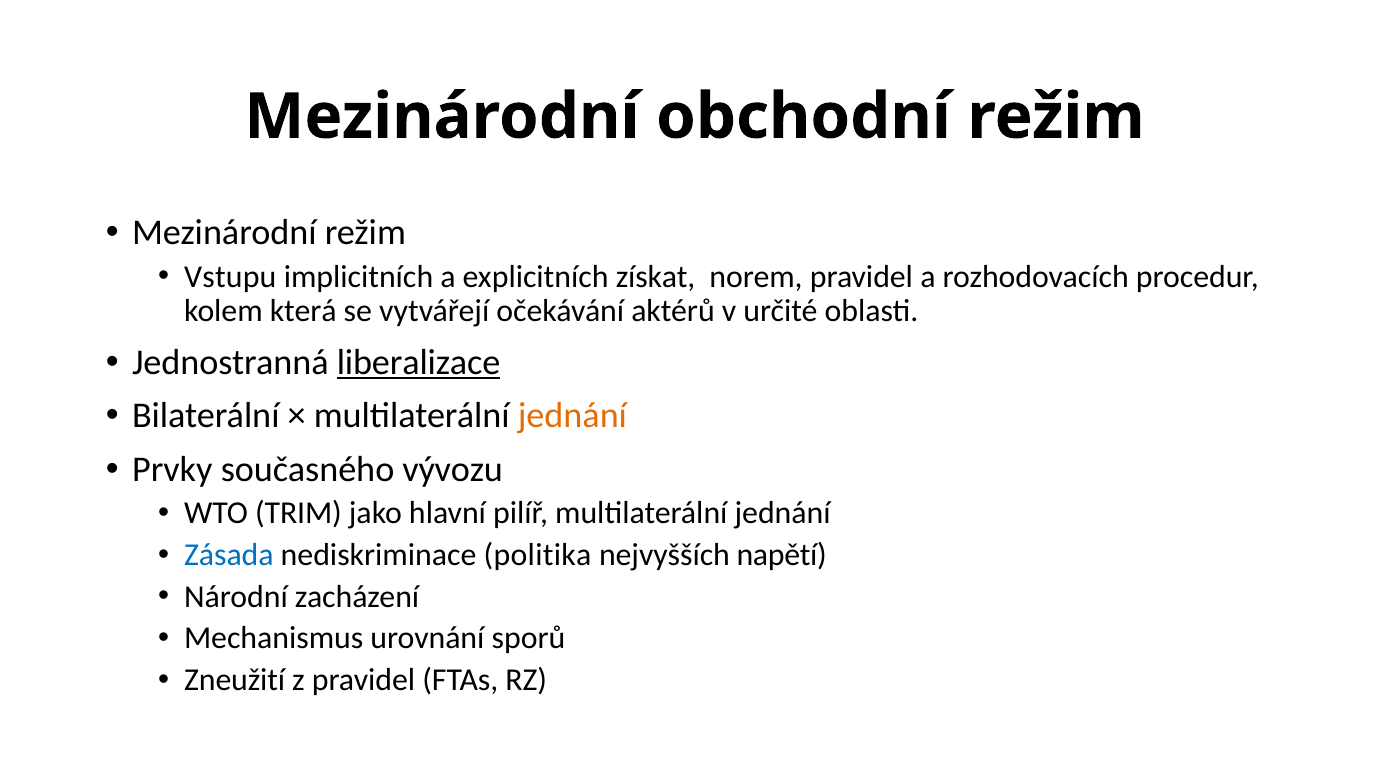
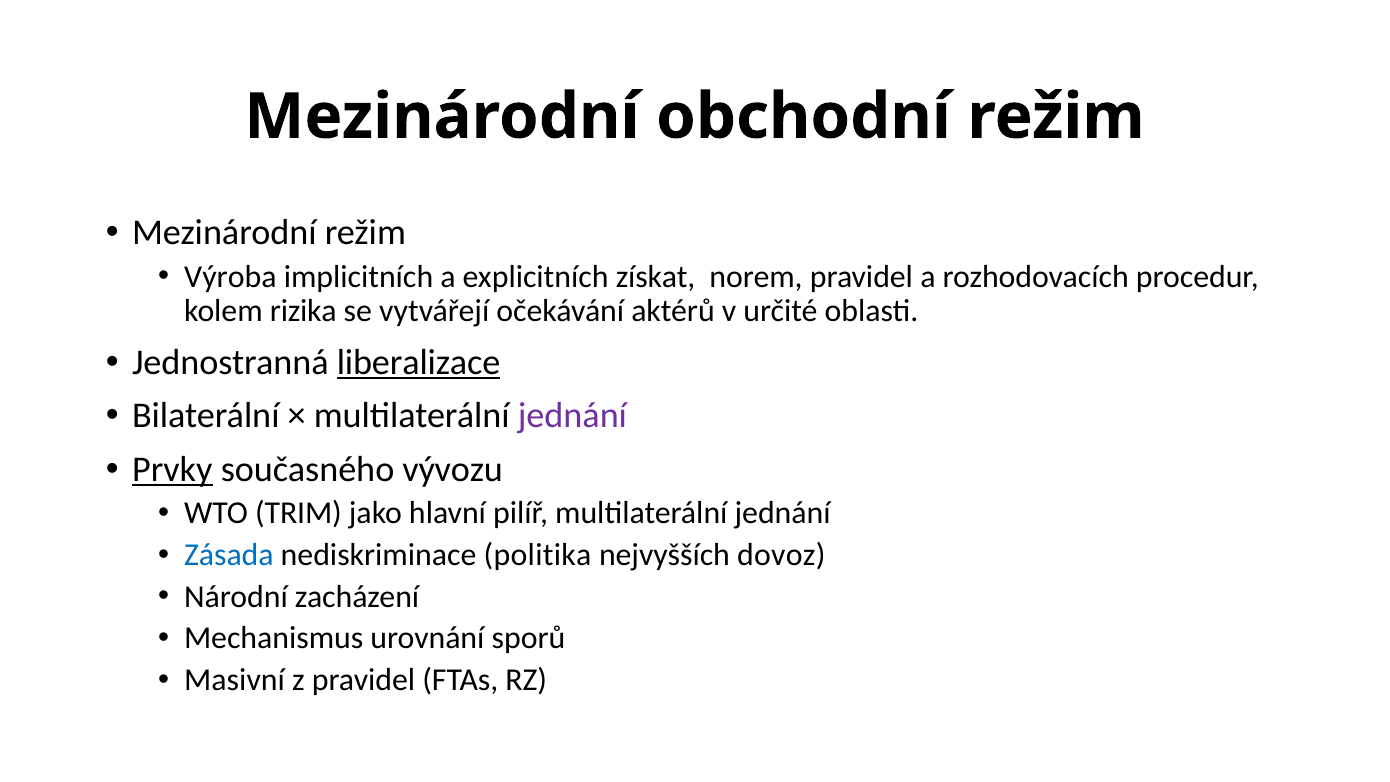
Vstupu: Vstupu -> Výroba (230, 277)
která: která -> rizika (303, 311)
jednání colour: orange -> purple (572, 416)
Prvky underline: none -> present (172, 469)
napětí: napětí -> dovoz (781, 555)
Zneužití: Zneužití -> Masivní (235, 680)
